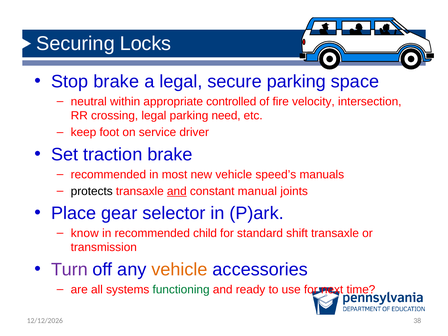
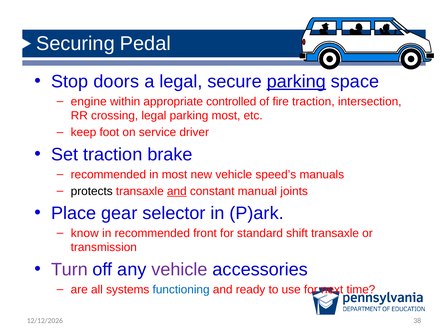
Locks: Locks -> Pedal (145, 44)
Stop brake: brake -> doors (116, 82)
parking underline: none -> present (296, 82)
neutral: neutral -> engine (89, 102)
fire velocity: velocity -> traction (313, 102)
parking need: need -> most (226, 116)
child: child -> front (205, 233)
vehicle colour: orange -> purple (180, 269)
functioning colour: green -> blue (181, 289)
